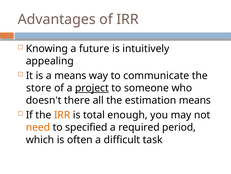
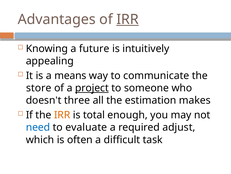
IRR underline: none -> present (128, 19)
there: there -> three (77, 100)
estimation means: means -> makes (195, 100)
need colour: orange -> blue (38, 127)
specified: specified -> evaluate (86, 127)
period: period -> adjust (179, 127)
